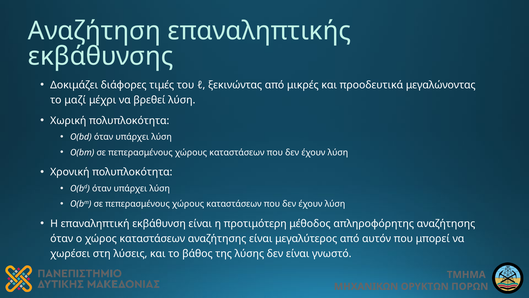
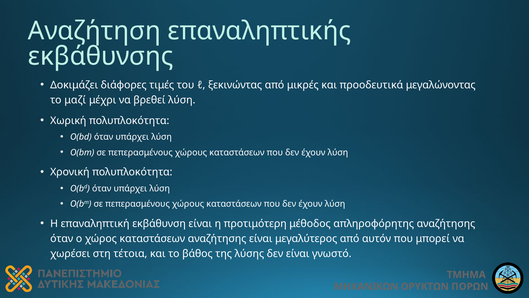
λύσεις: λύσεις -> τέτοια (130, 253)
